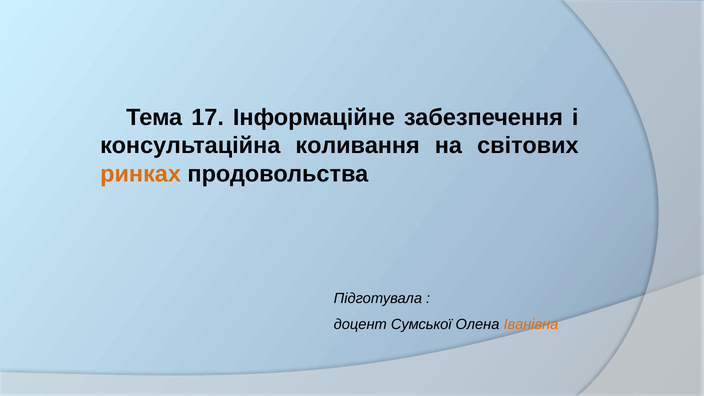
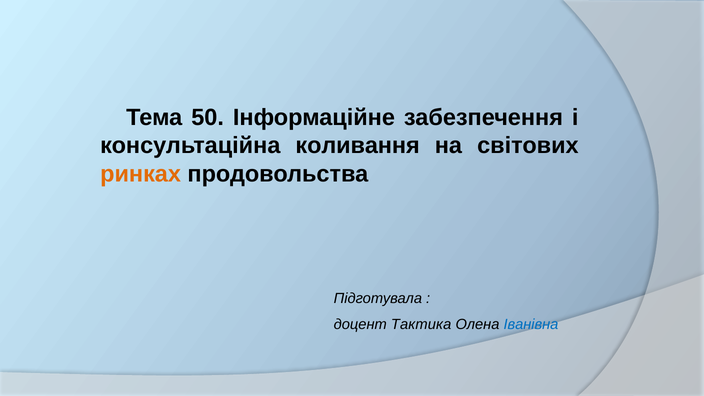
17: 17 -> 50 (208, 118)
Сумської: Сумської -> Тактика (421, 325)
Іванівна colour: orange -> blue (531, 325)
